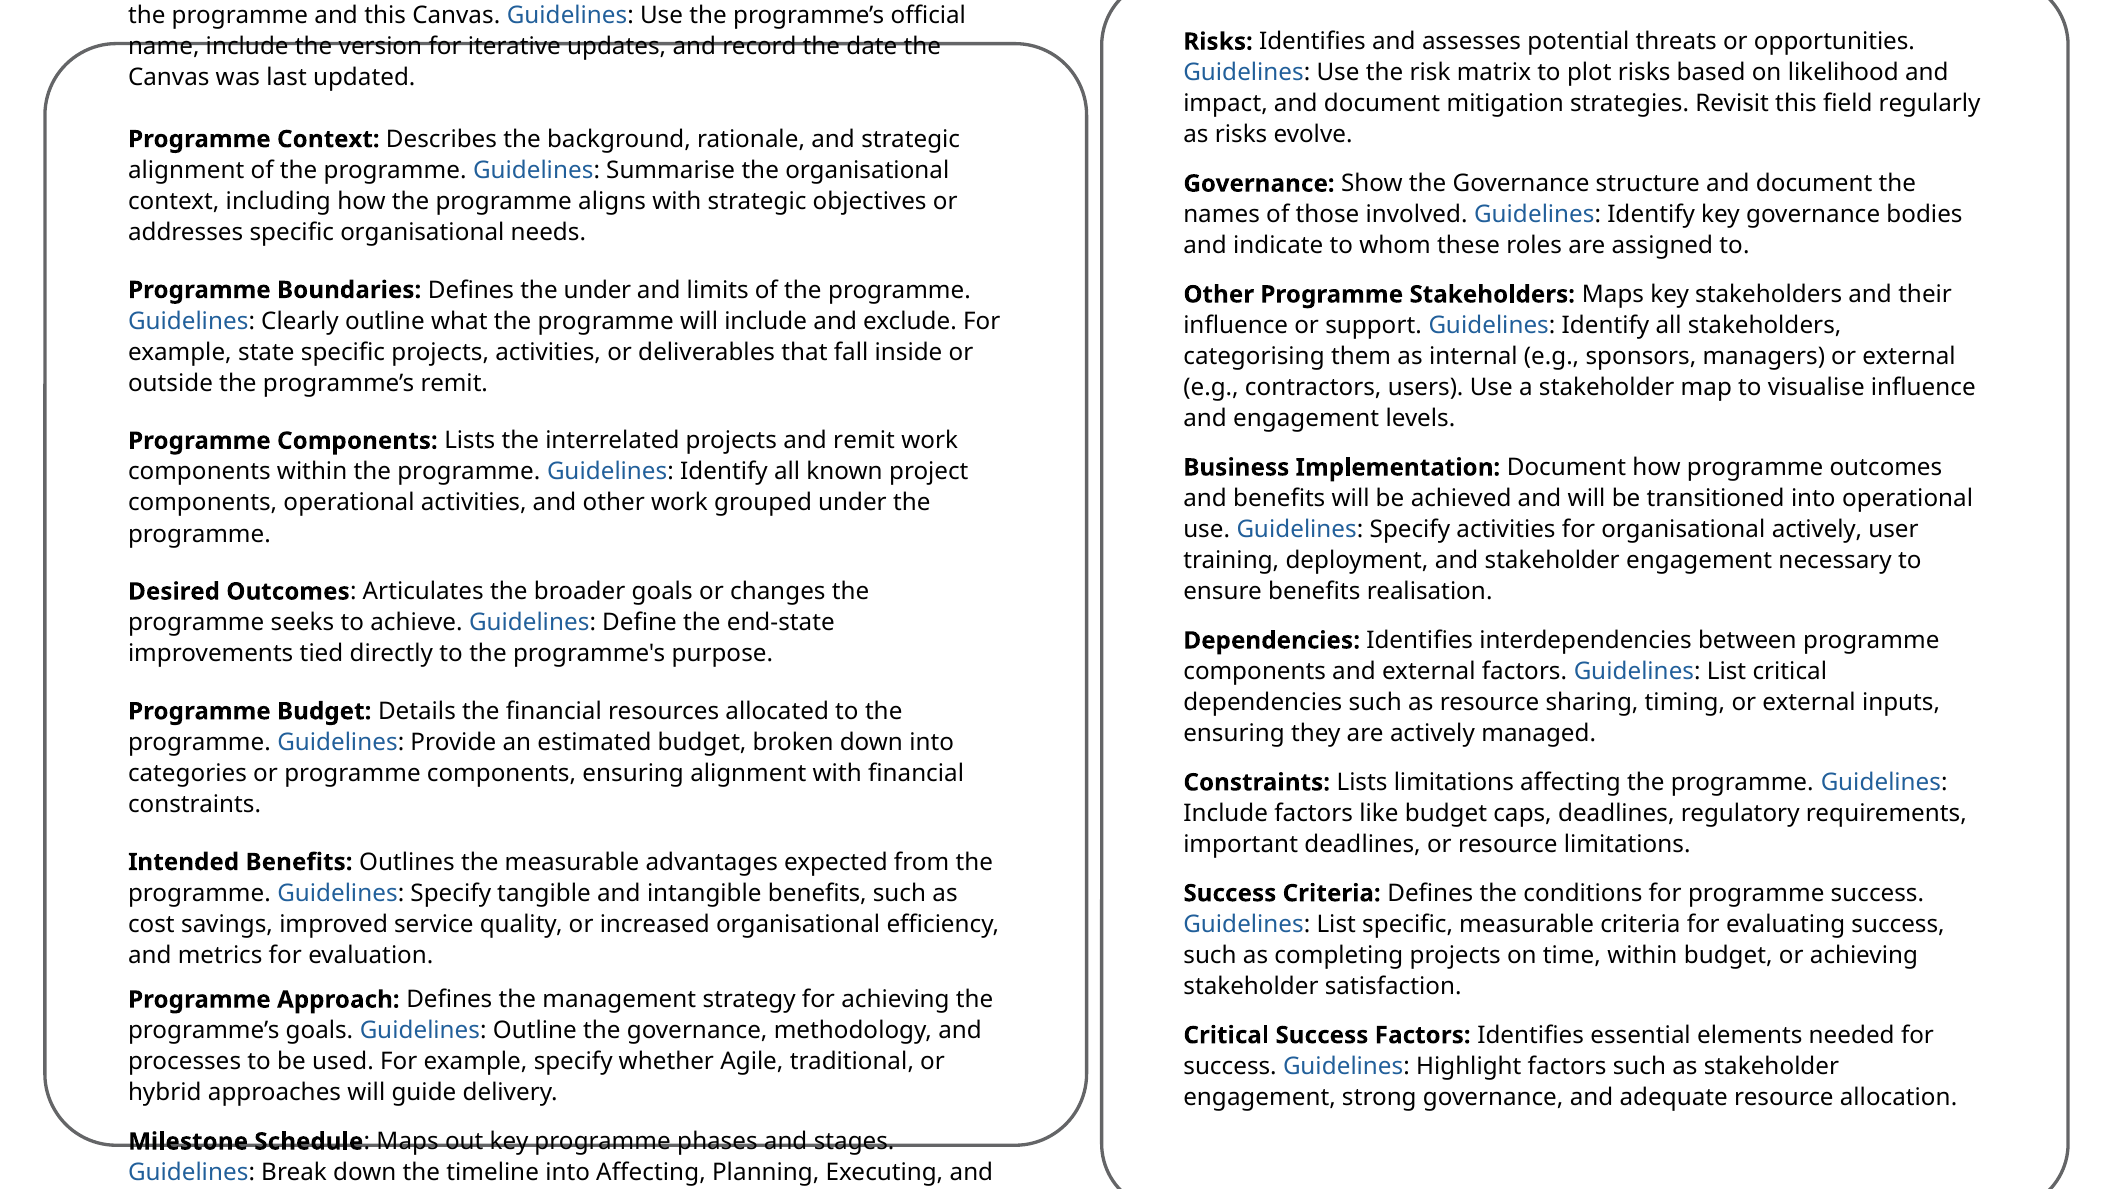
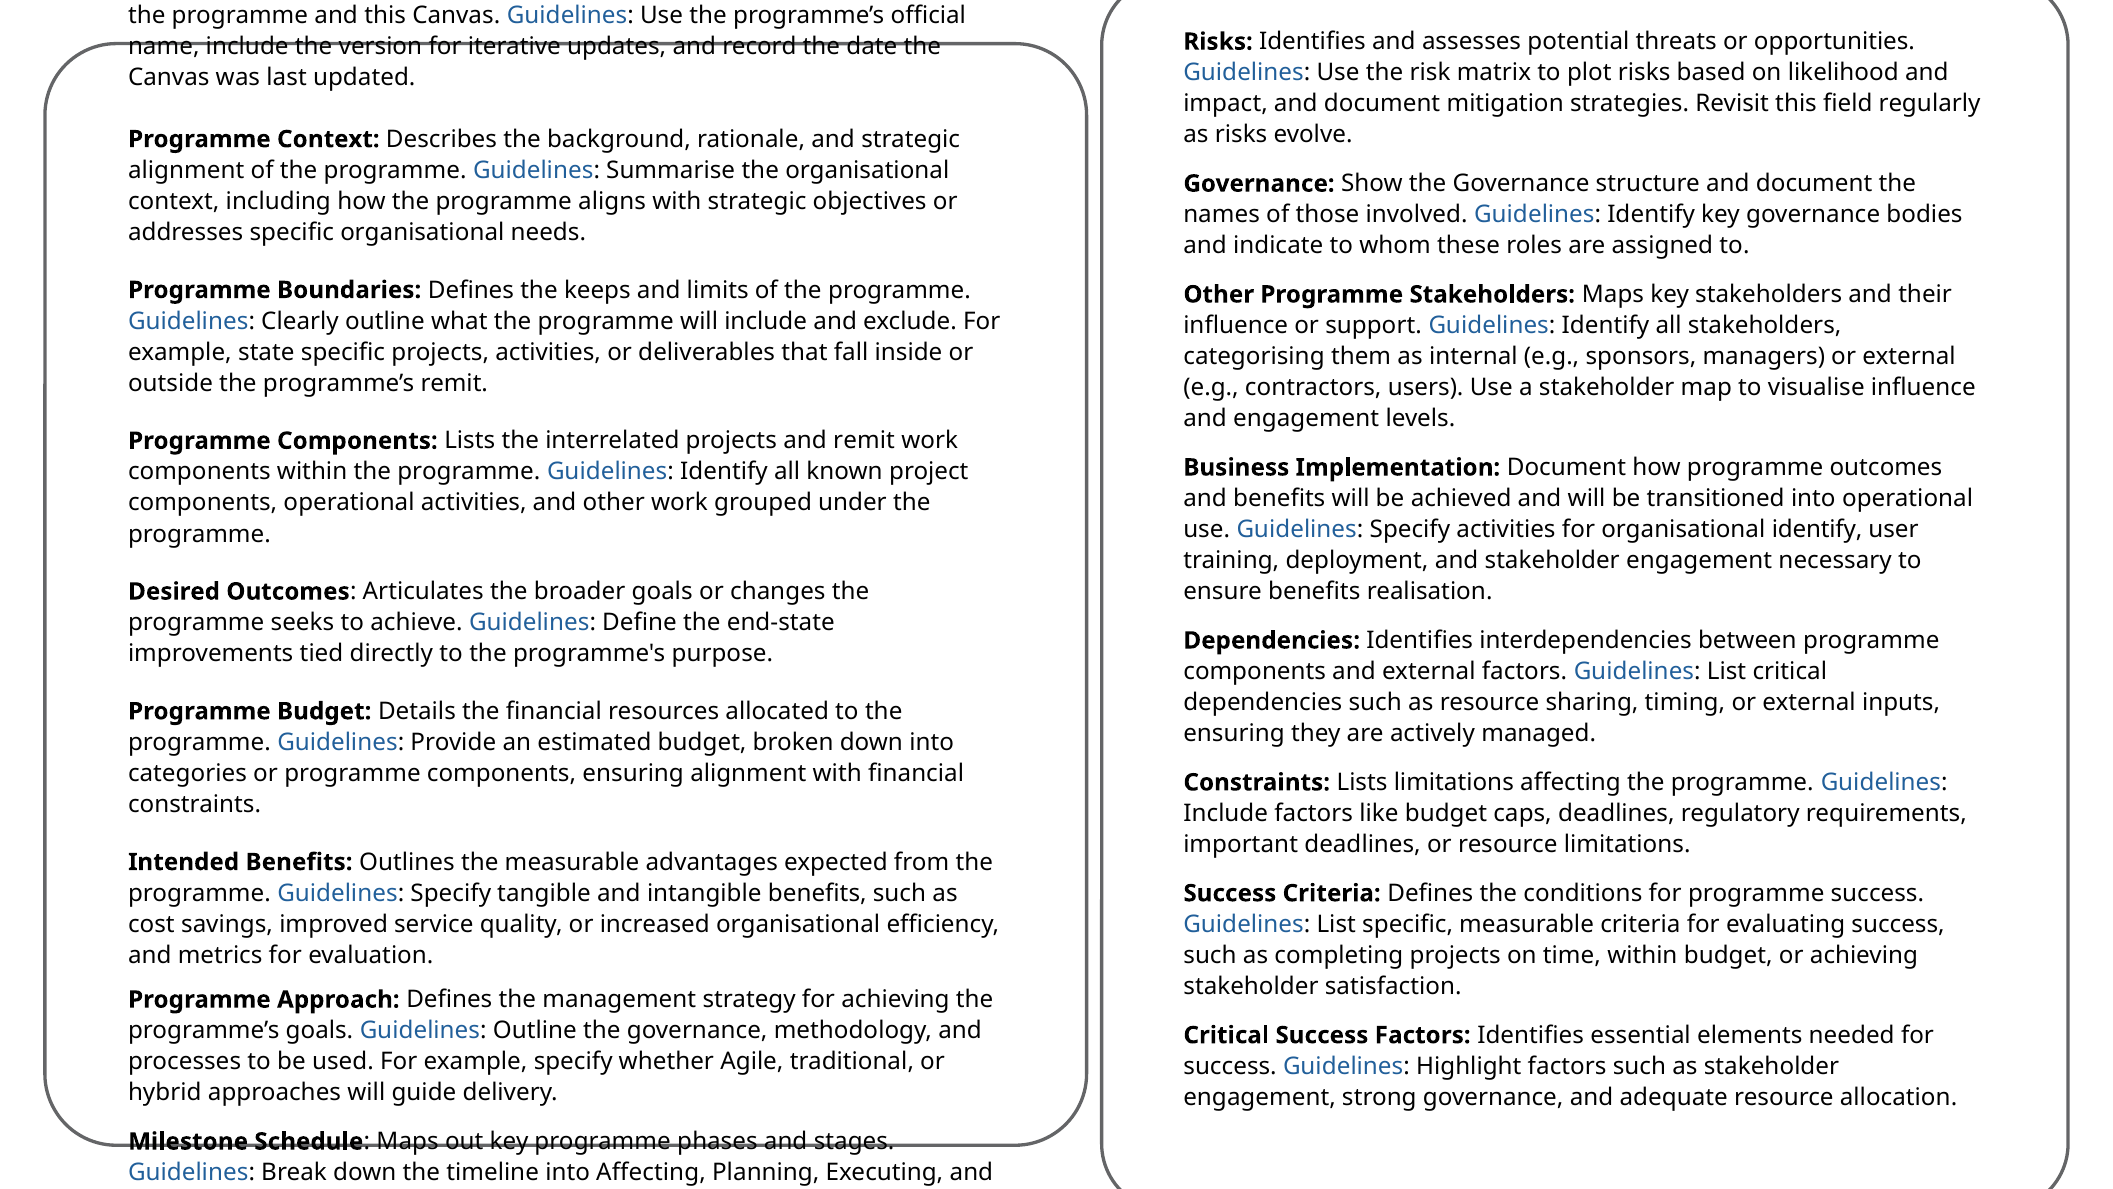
the under: under -> keeps (597, 290)
organisational actively: actively -> identify (1817, 530)
